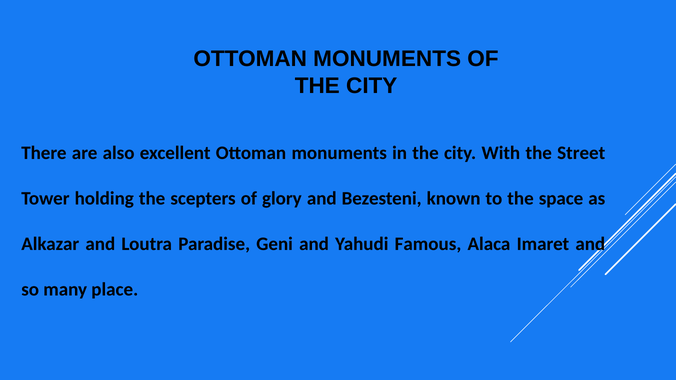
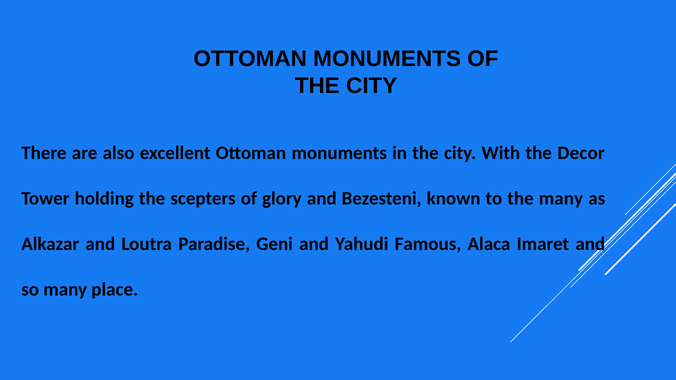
Street: Street -> Decor (581, 153)
the space: space -> many (561, 199)
